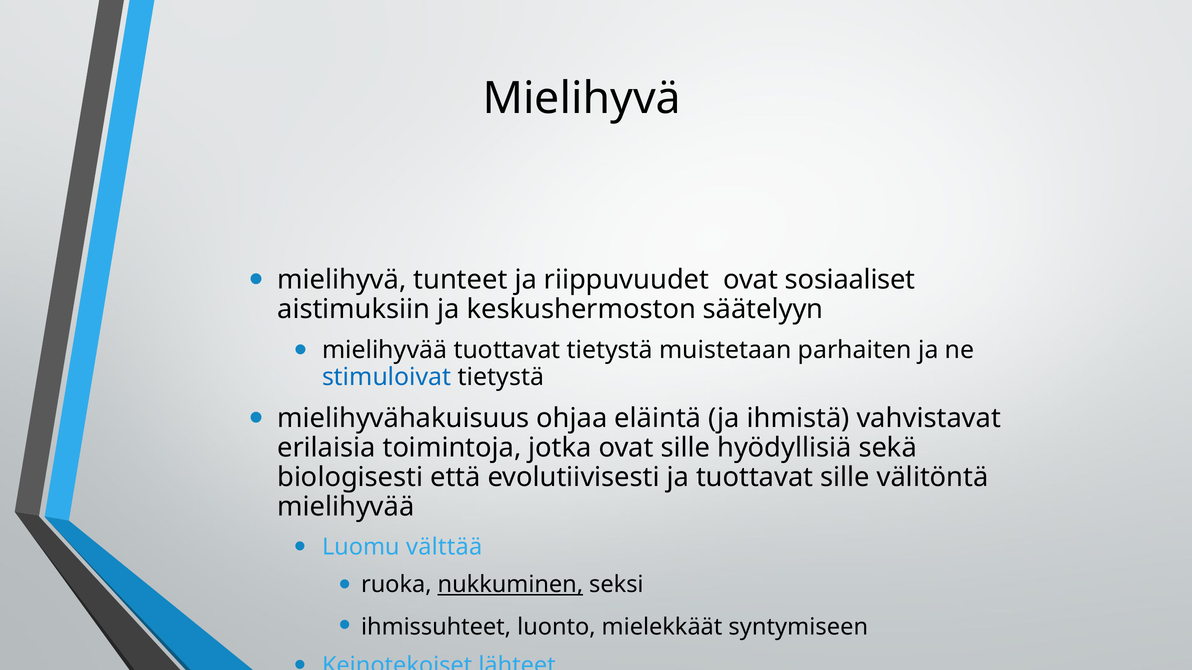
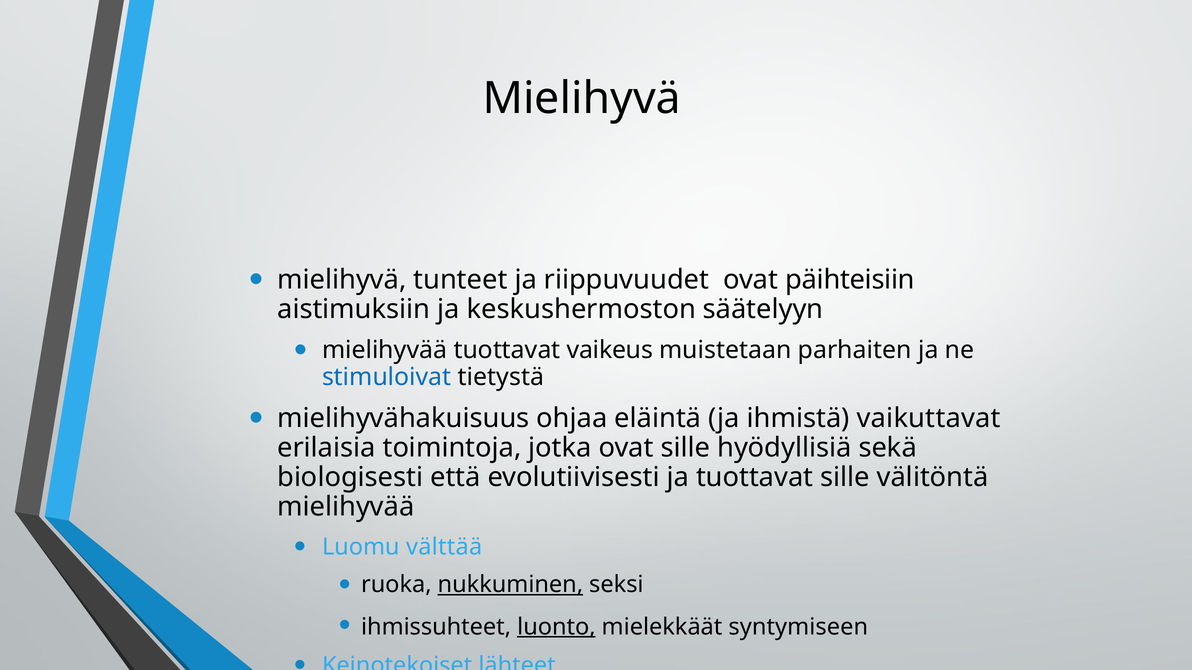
sosiaaliset: sosiaaliset -> päihteisiin (850, 280)
tuottavat tietystä: tietystä -> vaikeus (610, 350)
vahvistavat: vahvistavat -> vaikuttavat (929, 419)
luonto underline: none -> present (556, 627)
